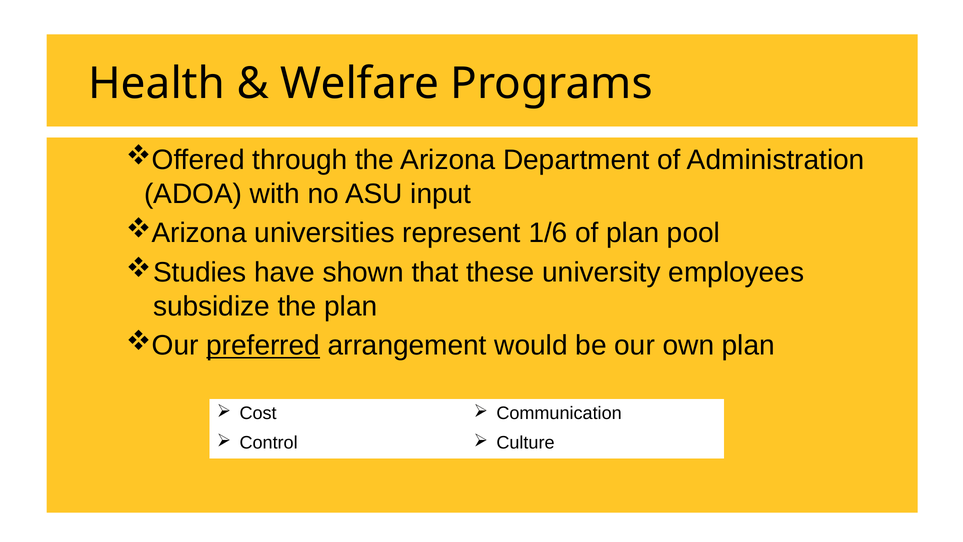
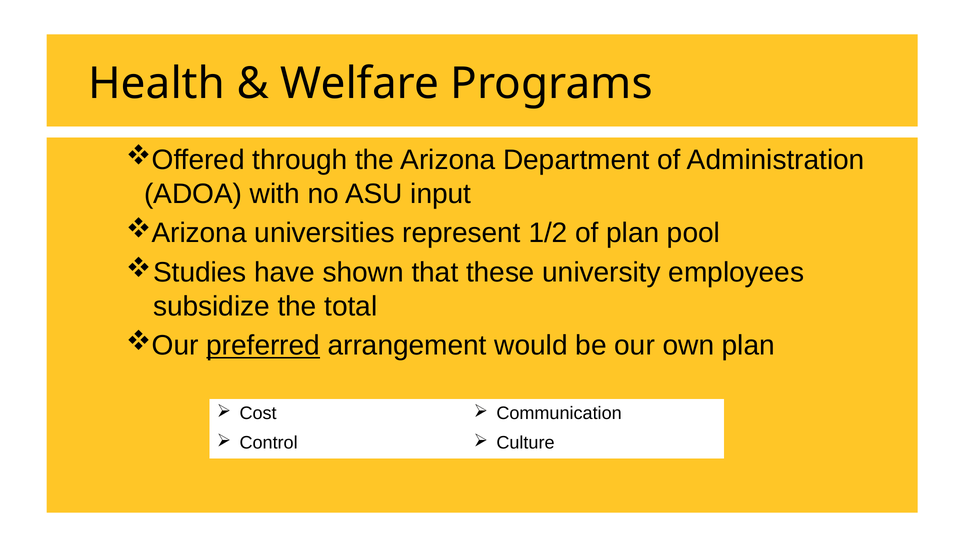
1/6: 1/6 -> 1/2 (548, 233)
the plan: plan -> total (351, 306)
